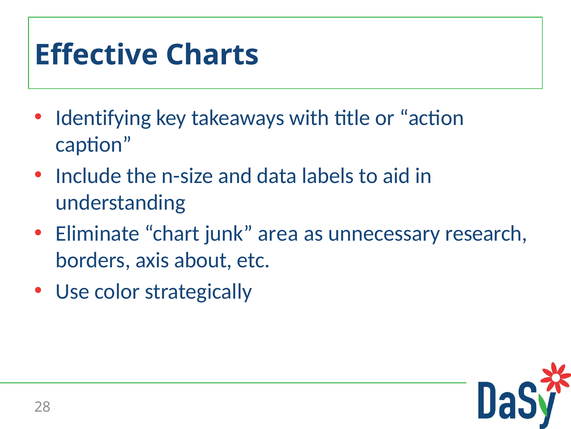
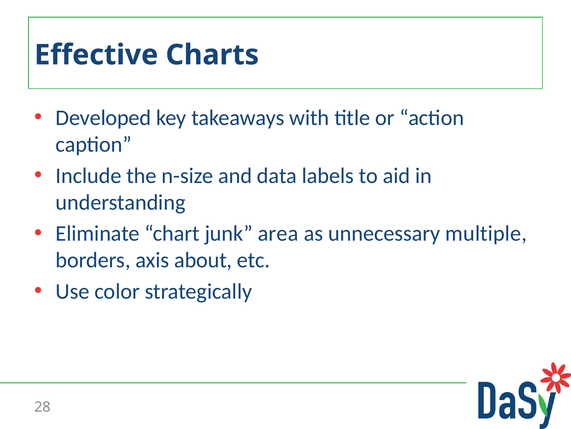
Identifying: Identifying -> Developed (103, 118)
research: research -> multiple (486, 233)
